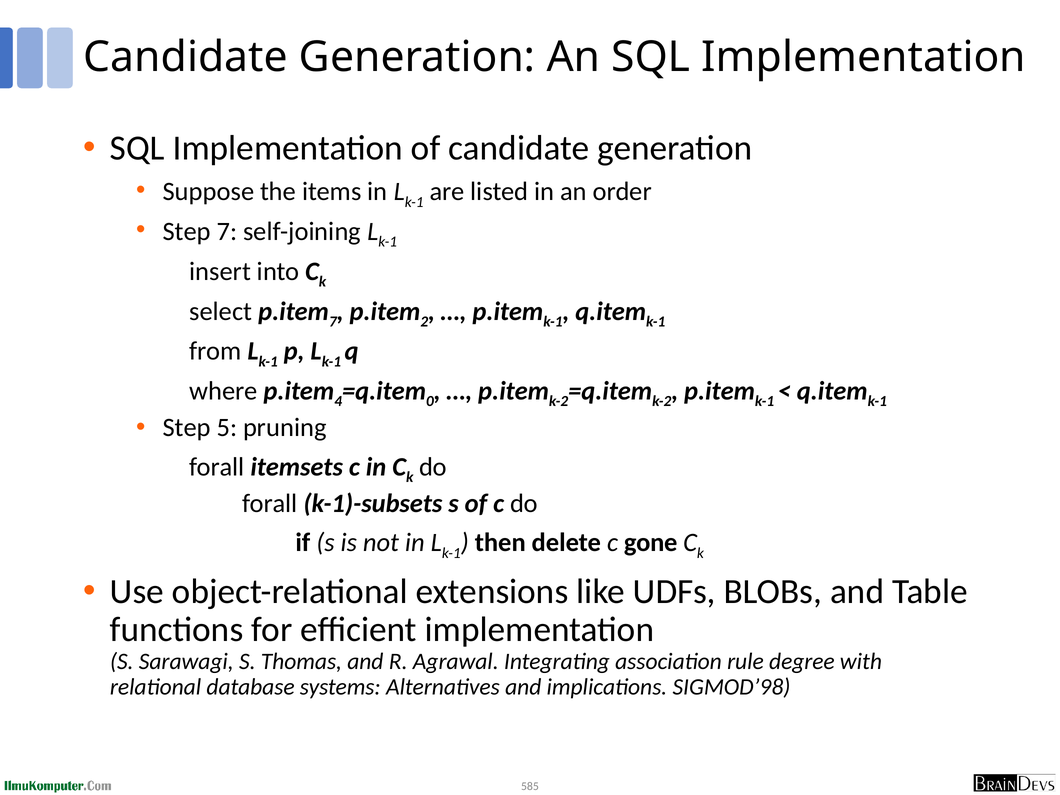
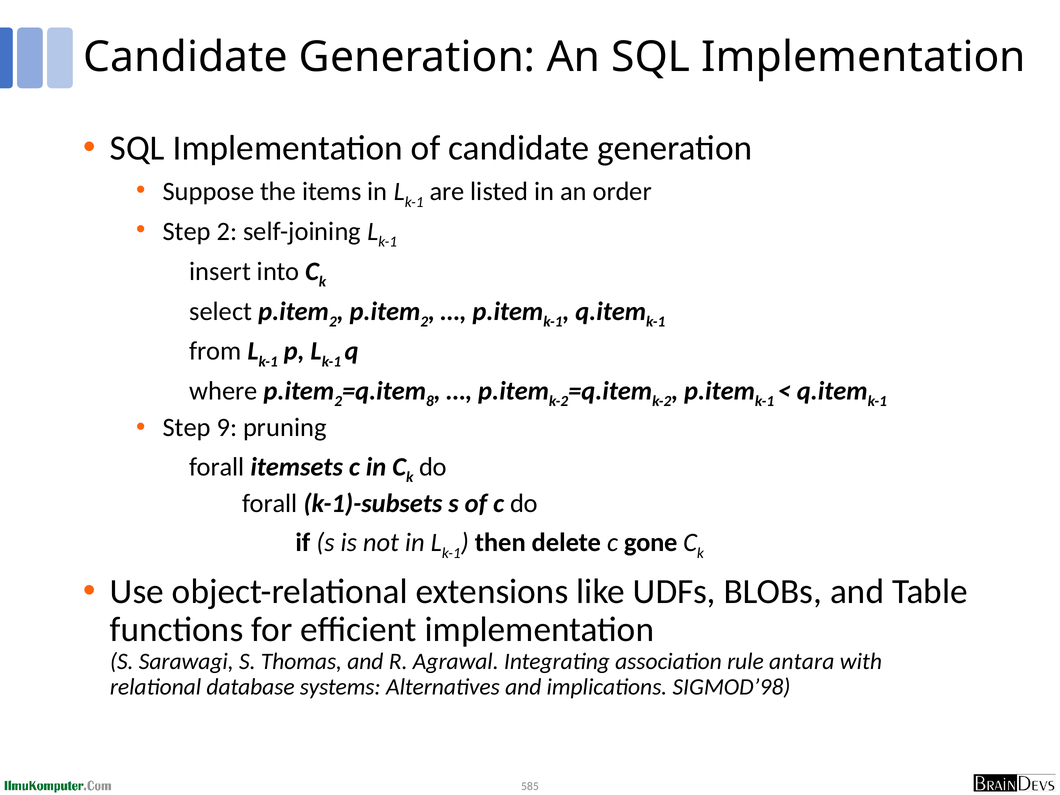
Step 7: 7 -> 2 (227, 232)
7: 7 -> 2 (333, 322)
4: 4 -> 2 (338, 401)
0: 0 -> 8 (430, 401)
5: 5 -> 9 (227, 428)
degree: degree -> antara (802, 661)
